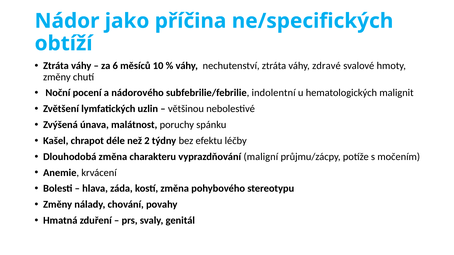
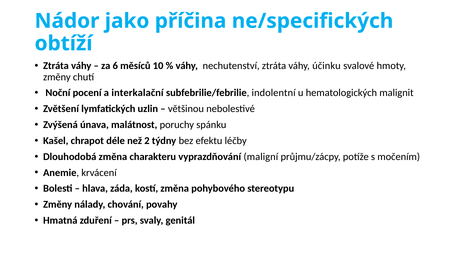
zdravé: zdravé -> účinku (326, 66)
nádorového: nádorového -> interkalační (137, 93)
